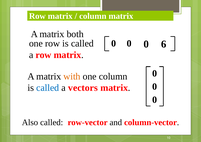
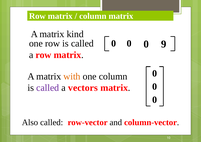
both: both -> kind (75, 34)
6: 6 -> 9 (164, 44)
called colour: blue -> purple (48, 88)
